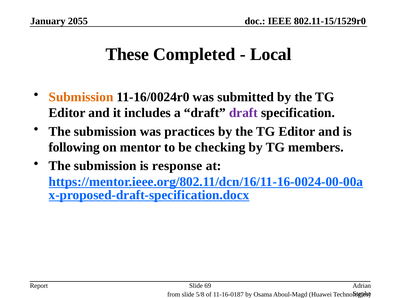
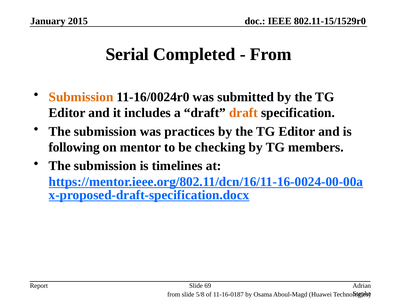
2055: 2055 -> 2015 (78, 21)
These: These -> Serial (127, 54)
Local: Local -> From (271, 54)
draft colour: purple -> orange (243, 113)
response: response -> timelines (177, 166)
